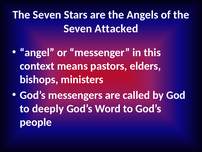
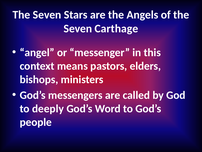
Attacked: Attacked -> Carthage (116, 29)
